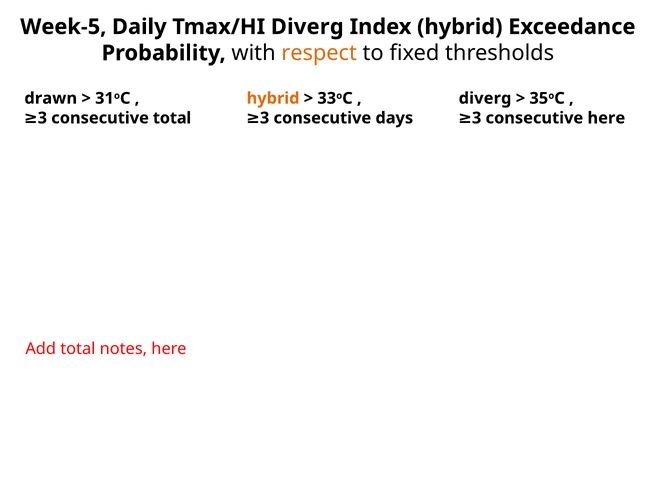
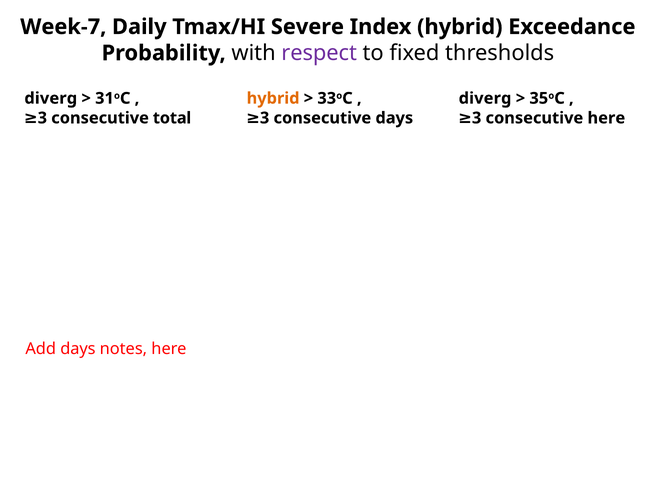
Week-5: Week-5 -> Week-7 (63, 27)
Tmax/HI Diverg: Diverg -> Severe (307, 27)
respect colour: orange -> purple (319, 53)
drawn: drawn -> diverg (51, 98)
Add total: total -> days (78, 349)
